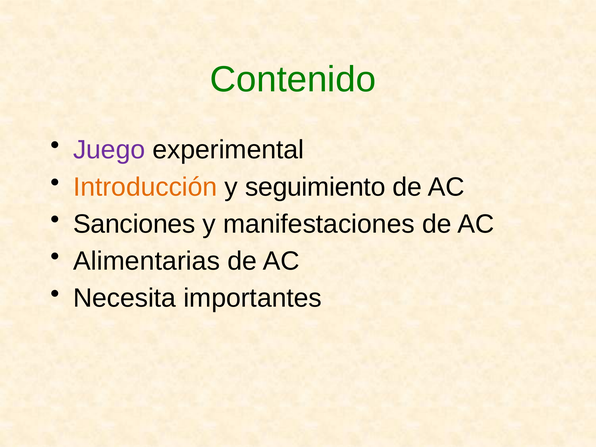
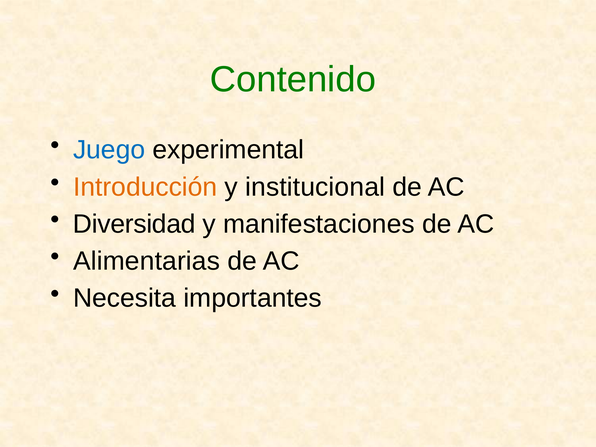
Juego colour: purple -> blue (109, 150)
seguimiento: seguimiento -> institucional (315, 187)
Sanciones: Sanciones -> Diversidad (134, 224)
